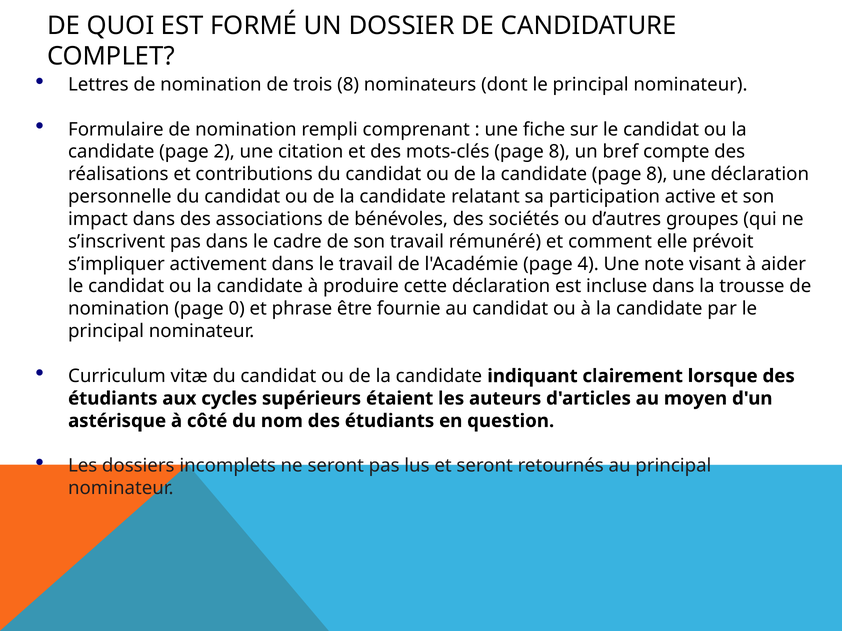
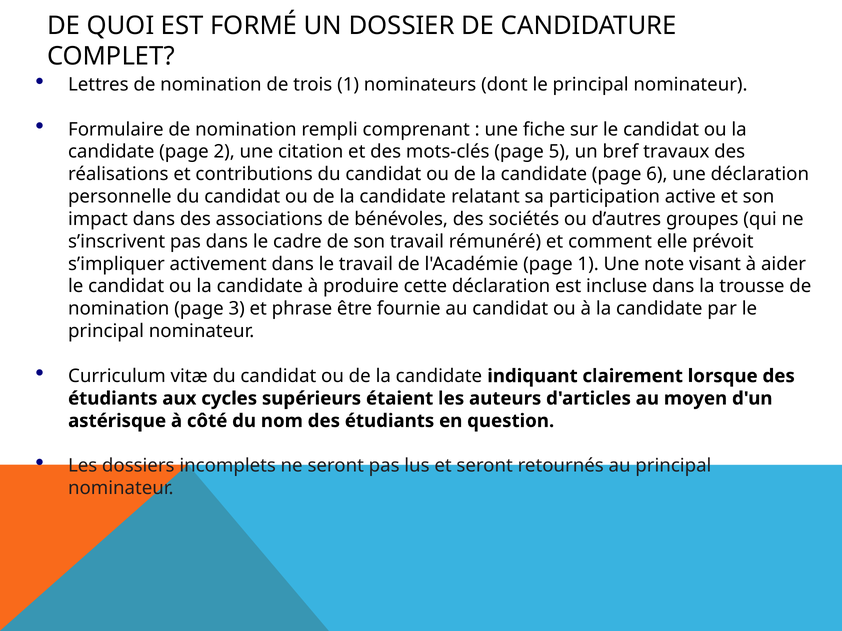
trois 8: 8 -> 1 (348, 85)
mots-clés page 8: 8 -> 5 (559, 152)
compte: compte -> travaux (676, 152)
candidate page 8: 8 -> 6 (657, 174)
page 4: 4 -> 1 (588, 264)
0: 0 -> 3 (237, 309)
